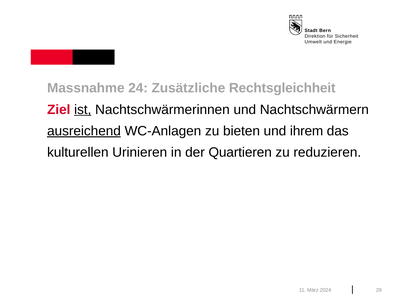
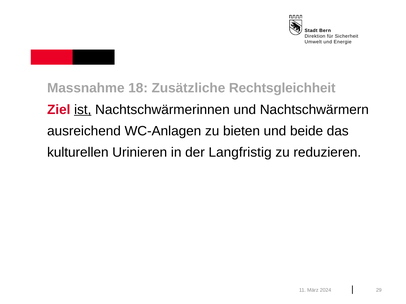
24: 24 -> 18 (138, 88)
ausreichend underline: present -> none (84, 131)
ihrem: ihrem -> beide (307, 131)
Quartieren: Quartieren -> Langfristig (240, 153)
